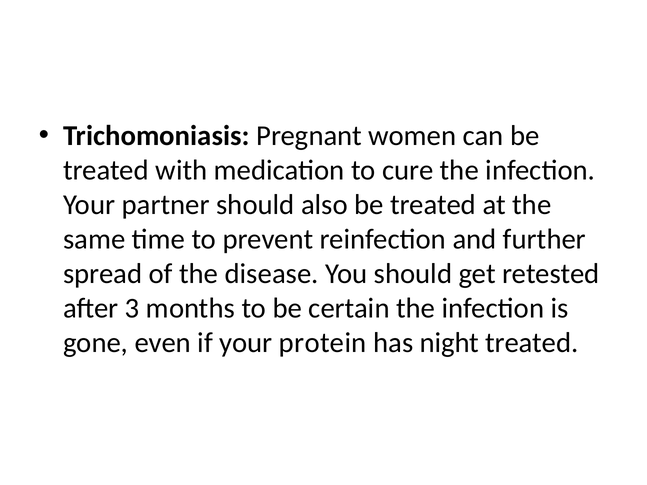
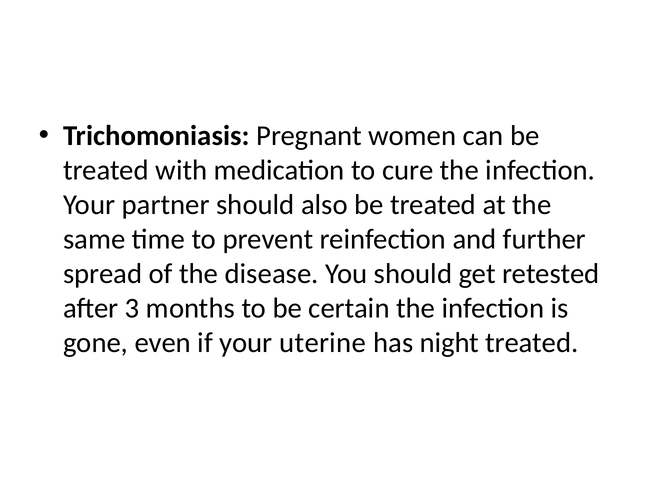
protein: protein -> uterine (323, 343)
